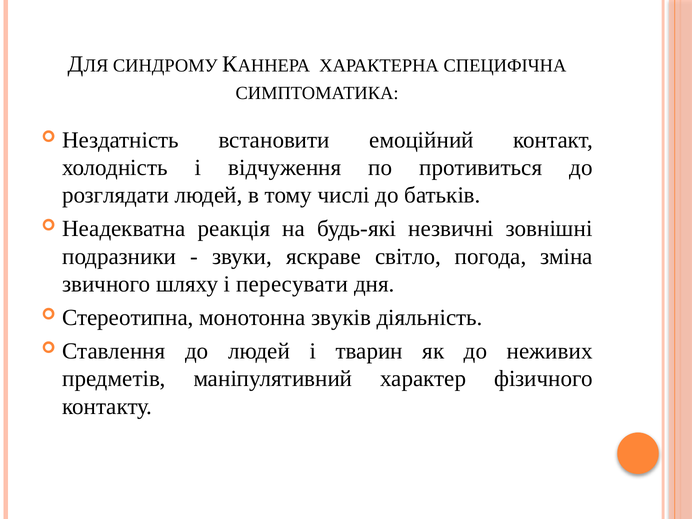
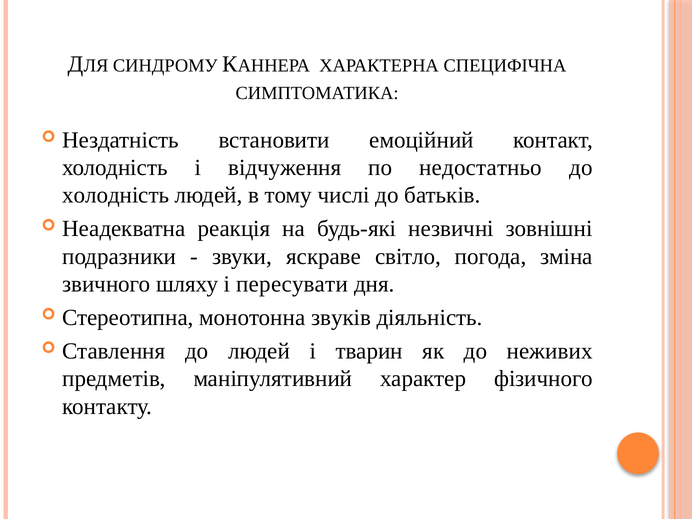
противиться: противиться -> недостатньо (481, 168)
розглядати: розглядати -> холодність (116, 195)
